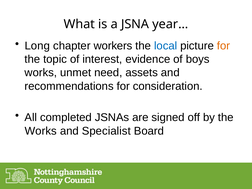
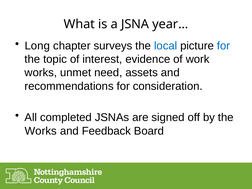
workers: workers -> surveys (113, 46)
for colour: orange -> blue (224, 46)
boys: boys -> work (198, 59)
Specialist: Specialist -> Feedback (106, 131)
